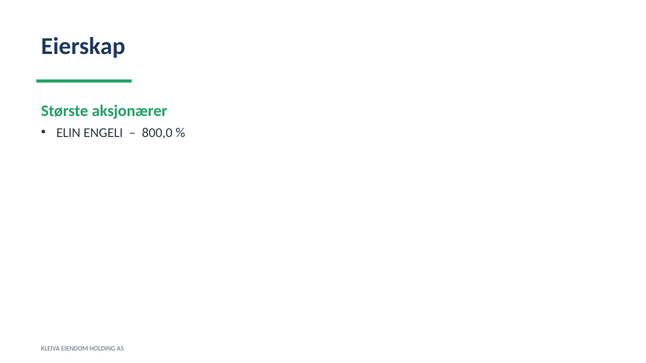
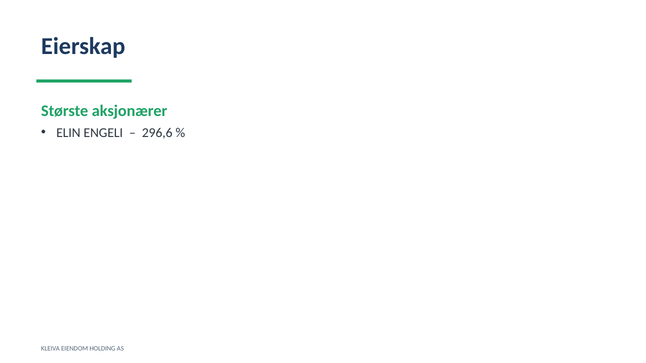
800,0: 800,0 -> 296,6 (157, 133)
